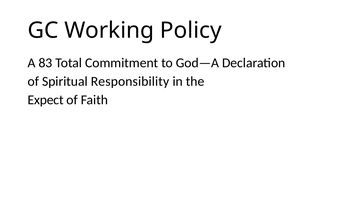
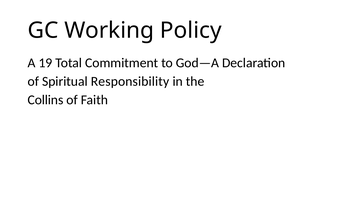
83: 83 -> 19 (45, 63)
Expect: Expect -> Collins (46, 100)
